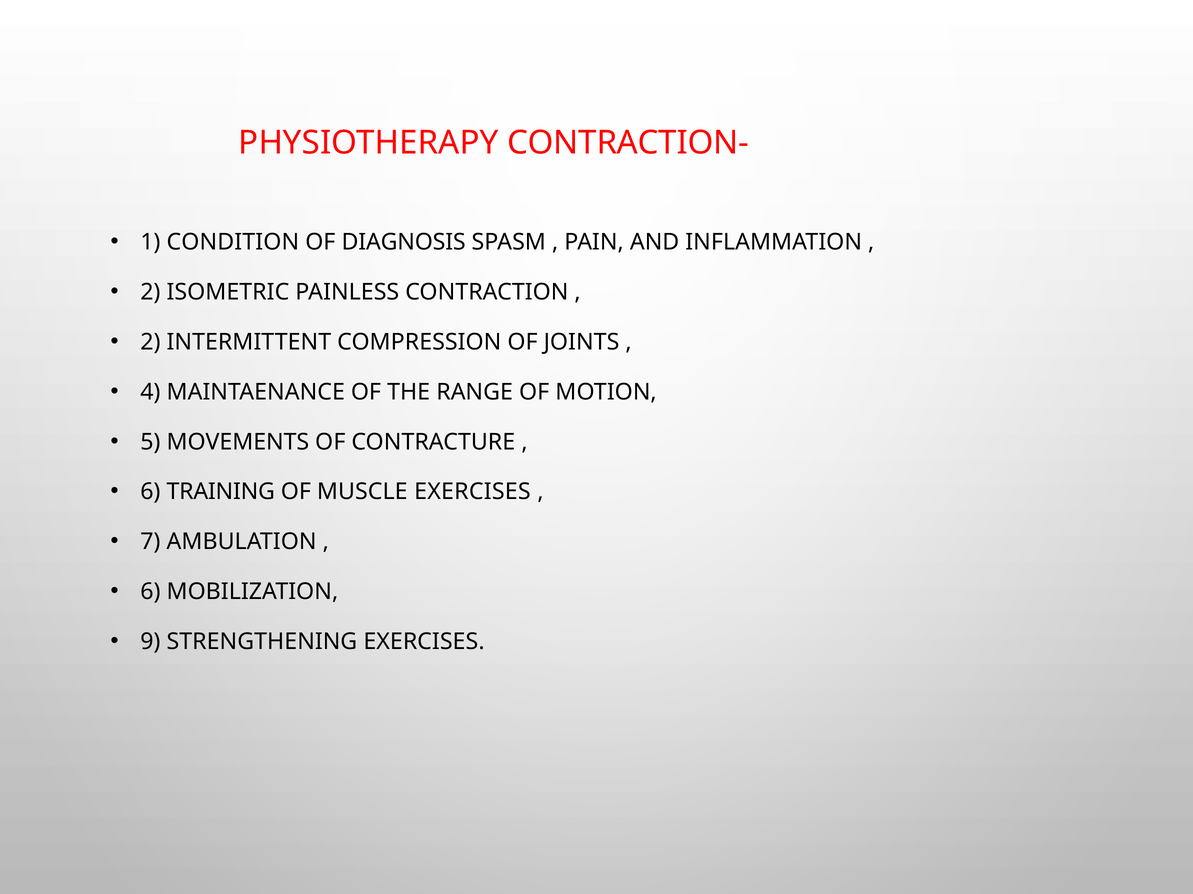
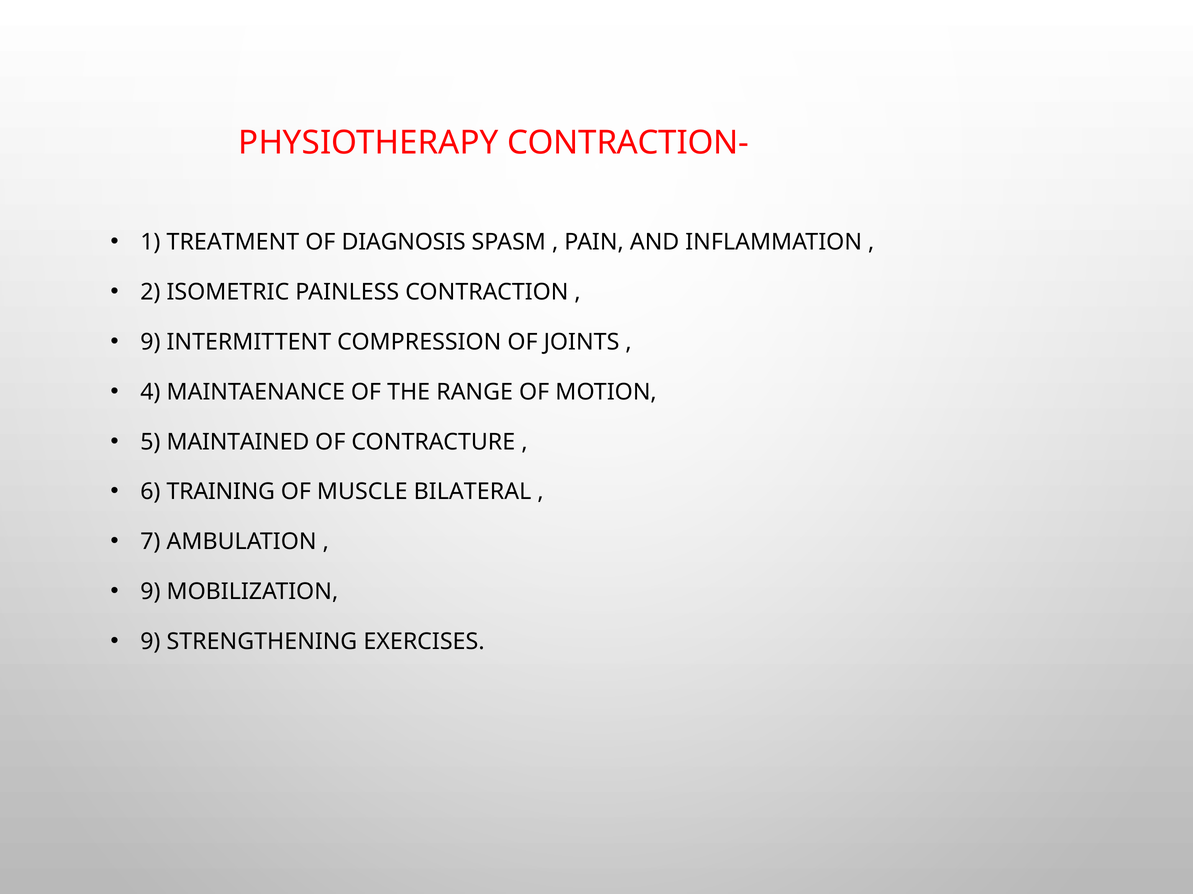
CONDITION: CONDITION -> TREATMENT (233, 242)
2: 2 -> 9 (150, 342)
MOVEMENTS: MOVEMENTS -> MAINTAINED (238, 442)
MUSCLE EXERCISES: EXERCISES -> BILATERAL (473, 492)
6: 6 -> 9 (150, 592)
